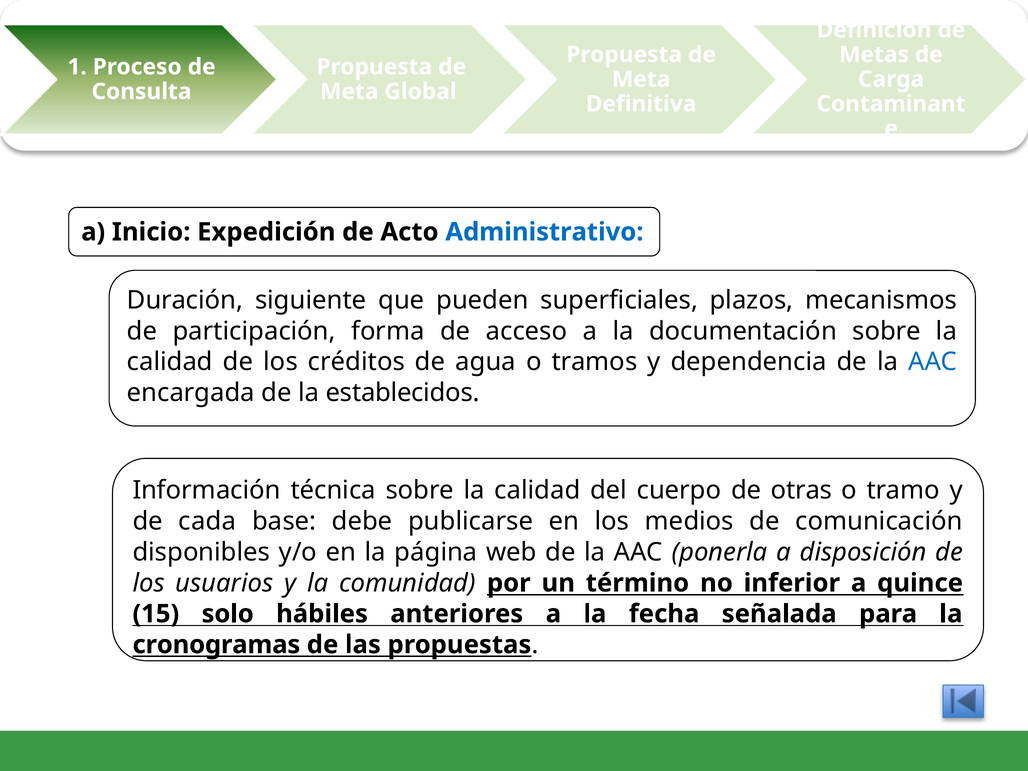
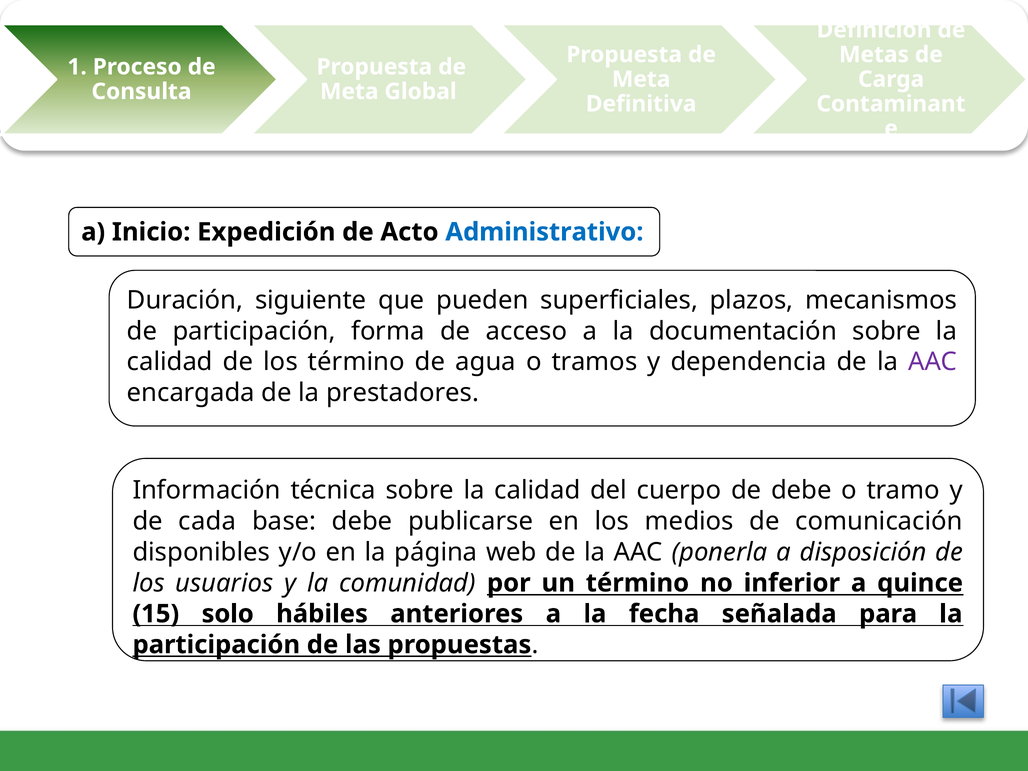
los créditos: créditos -> término (356, 362)
AAC colour: blue -> purple (933, 362)
establecidos: establecidos -> prestadores (403, 393)
de otras: otras -> debe (801, 491)
cronogramas: cronogramas -> participación (216, 645)
